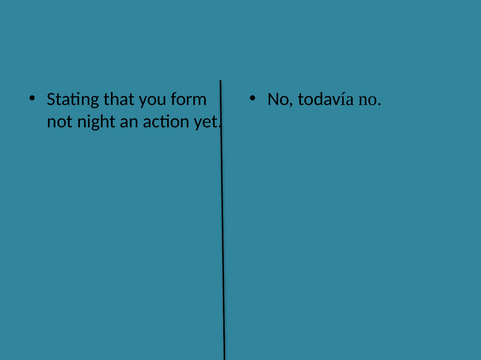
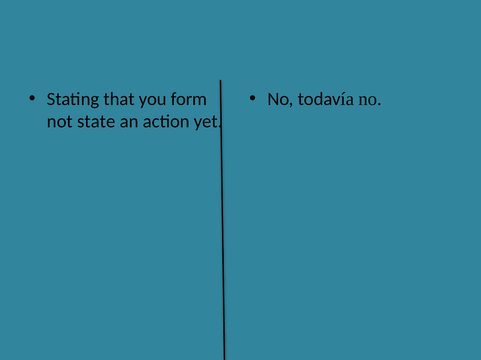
night: night -> state (96, 122)
